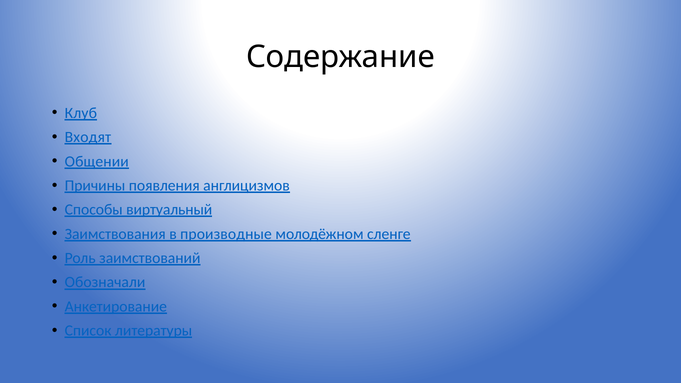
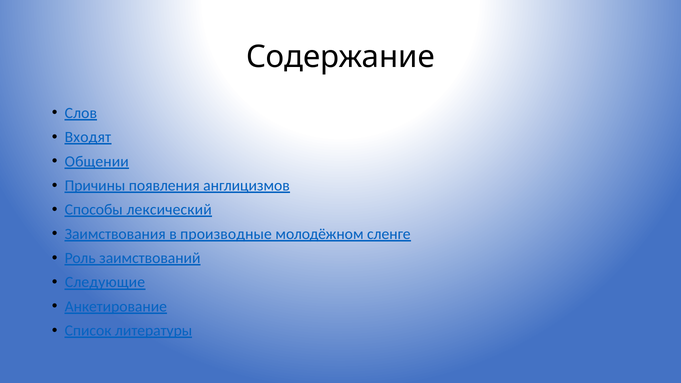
Клуб: Клуб -> Слов (81, 113)
виртуальный: виртуальный -> лексический (169, 210)
Обозначали: Обозначали -> Следующие (105, 282)
